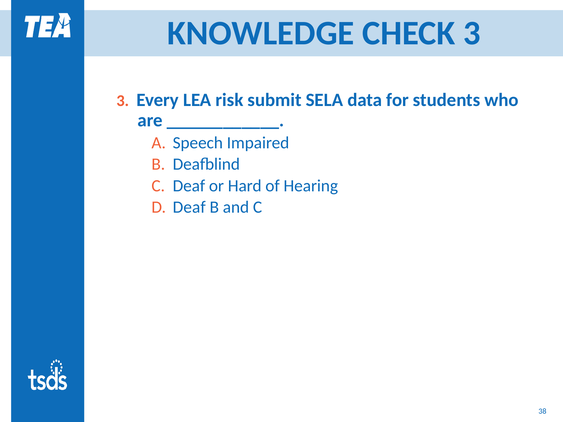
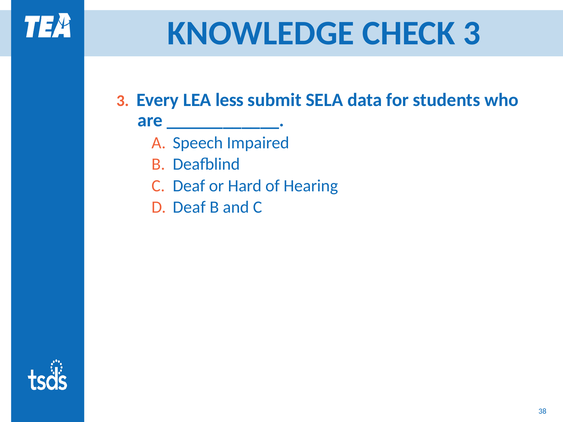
risk: risk -> less (230, 100)
